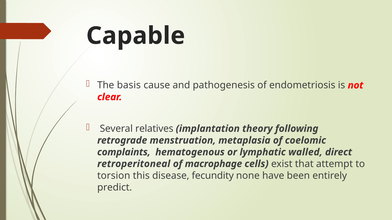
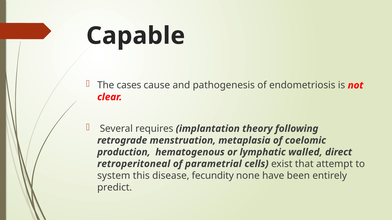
basis: basis -> cases (129, 85)
relatives: relatives -> requires (154, 129)
complaints: complaints -> production (124, 152)
macrophage: macrophage -> parametrial (213, 164)
torsion: torsion -> system (114, 176)
